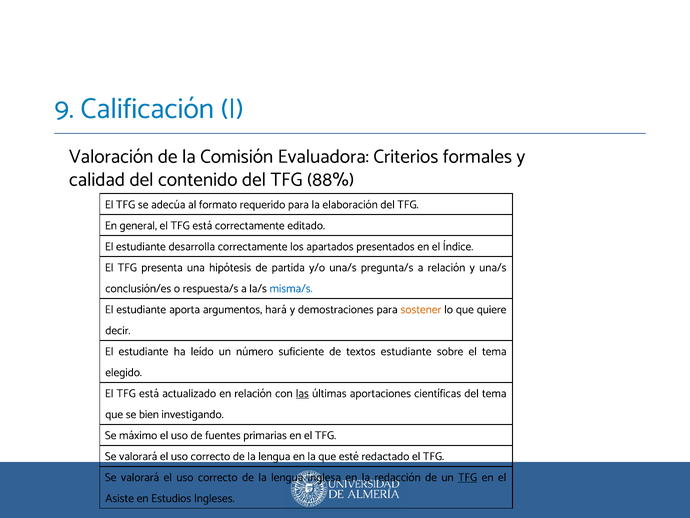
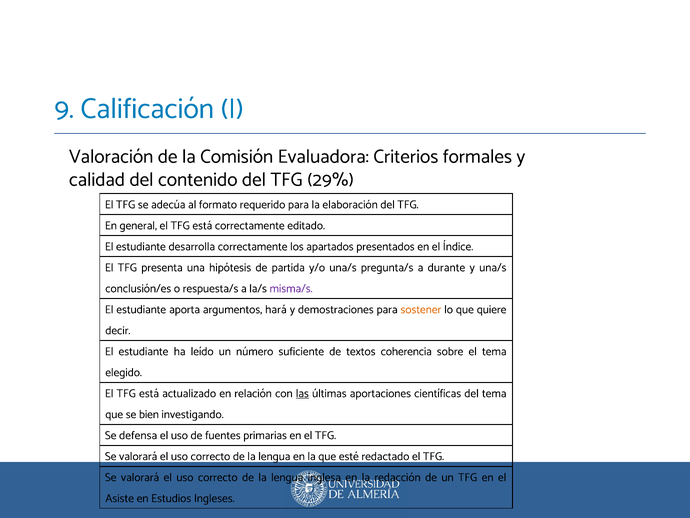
88%: 88% -> 29% (330, 179)
a relación: relación -> durante (446, 267)
misma/s colour: blue -> purple (291, 288)
textos estudiante: estudiante -> coherencia (406, 351)
máximo: máximo -> defensa (138, 435)
TFG underline: present -> none (468, 477)
